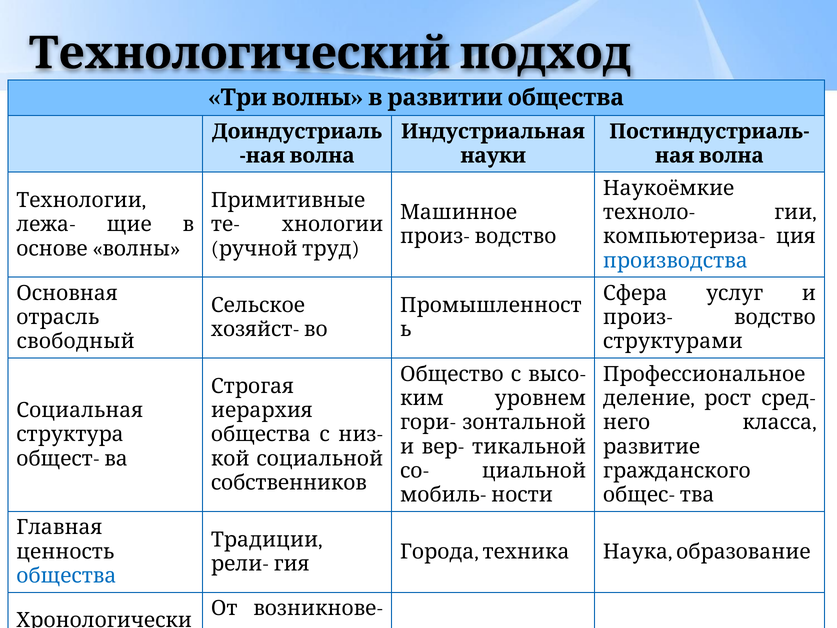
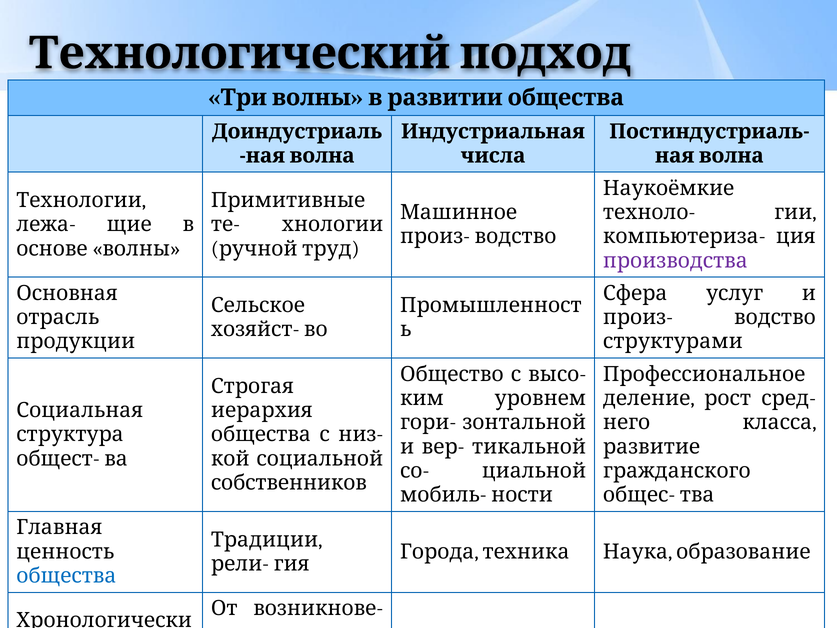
науки: науки -> числа (493, 156)
производства colour: blue -> purple (675, 261)
свободный: свободный -> продукции (76, 341)
